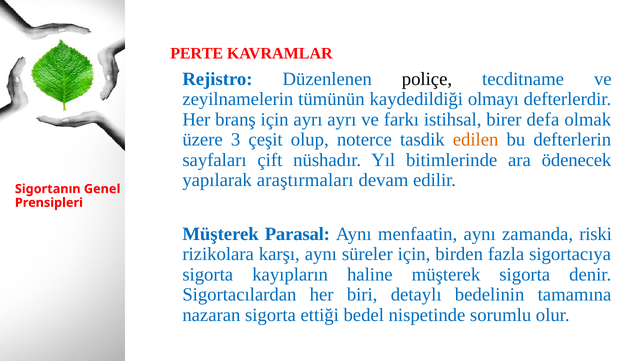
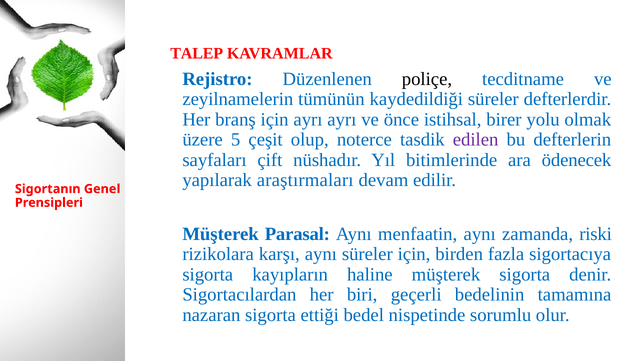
PERTE: PERTE -> TALEP (197, 54)
kaydedildiği olmayı: olmayı -> süreler (493, 99)
farkı: farkı -> önce (401, 120)
defa: defa -> yolu (543, 120)
3: 3 -> 5 (236, 140)
edilen colour: orange -> purple (476, 140)
detaylı: detaylı -> geçerli (416, 295)
